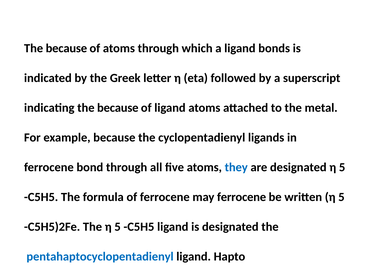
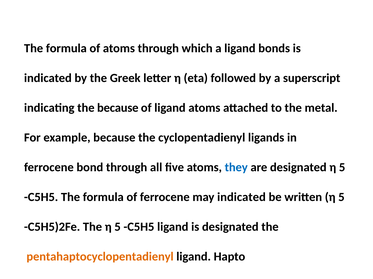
because: because -> formula (66, 48)
may ferrocene: ferrocene -> indicated (241, 198)
pentahaptocyclopentadienyl colour: blue -> orange (100, 257)
